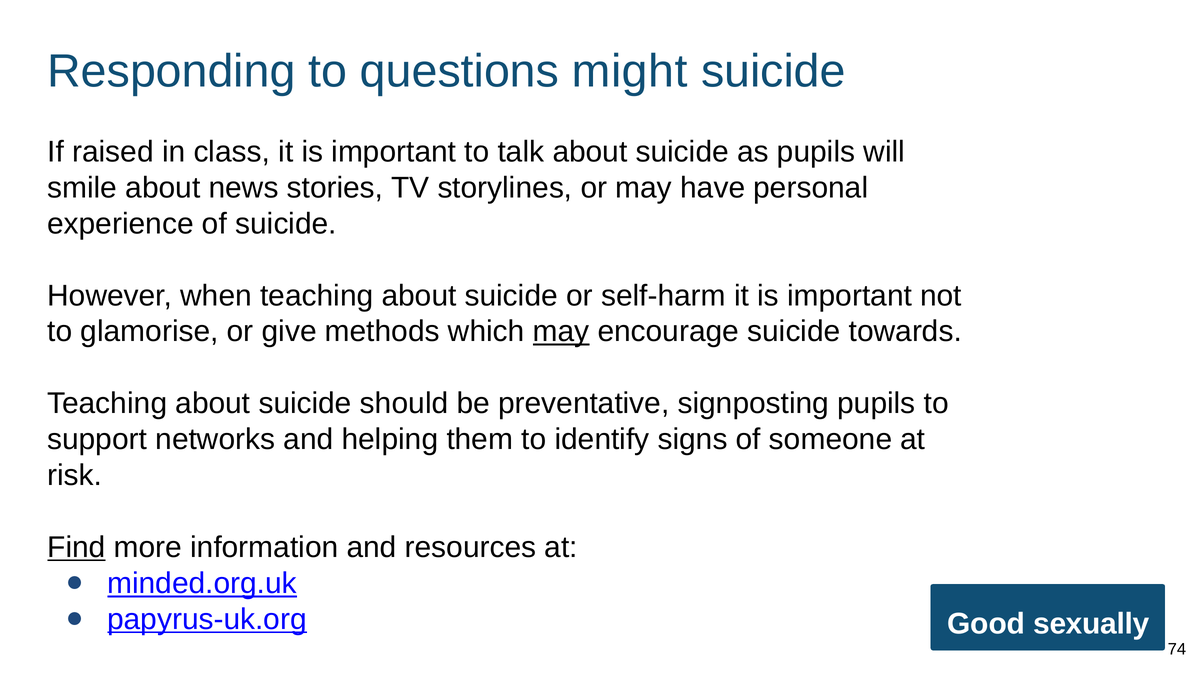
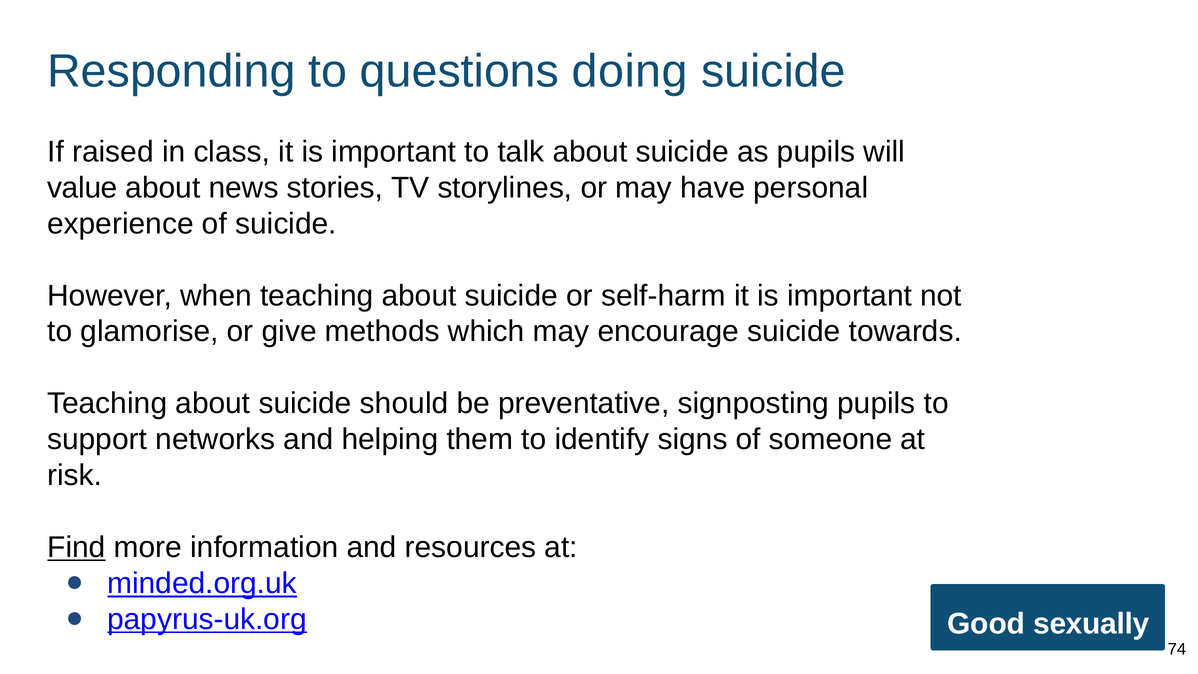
might: might -> doing (630, 72)
smile: smile -> value (82, 188)
may underline: present -> none (561, 332)
